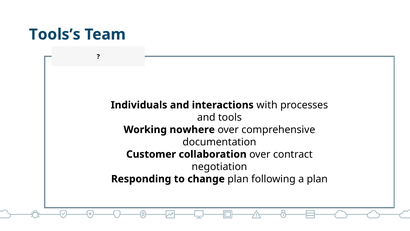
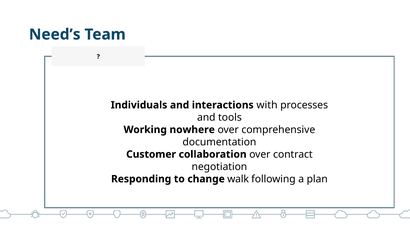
Tools’s: Tools’s -> Need’s (55, 34)
change plan: plan -> walk (238, 179)
